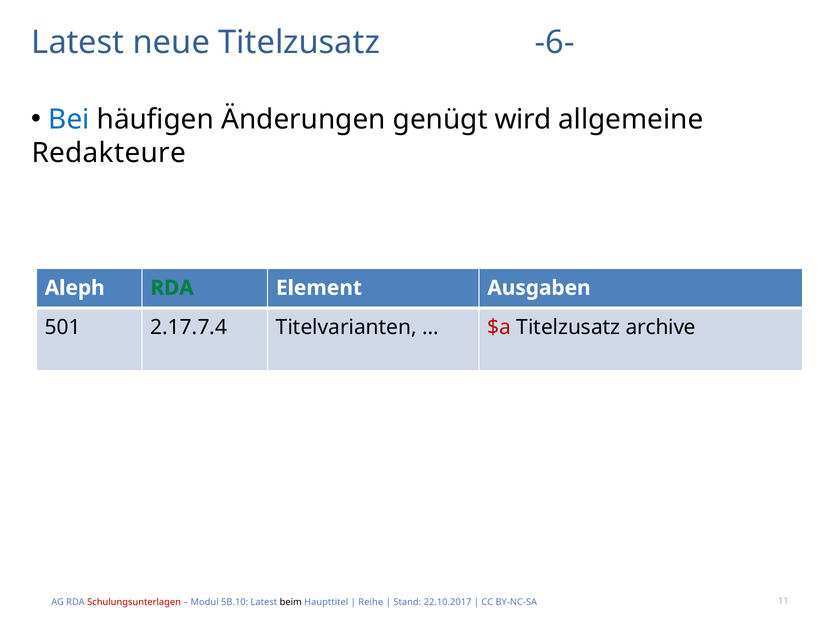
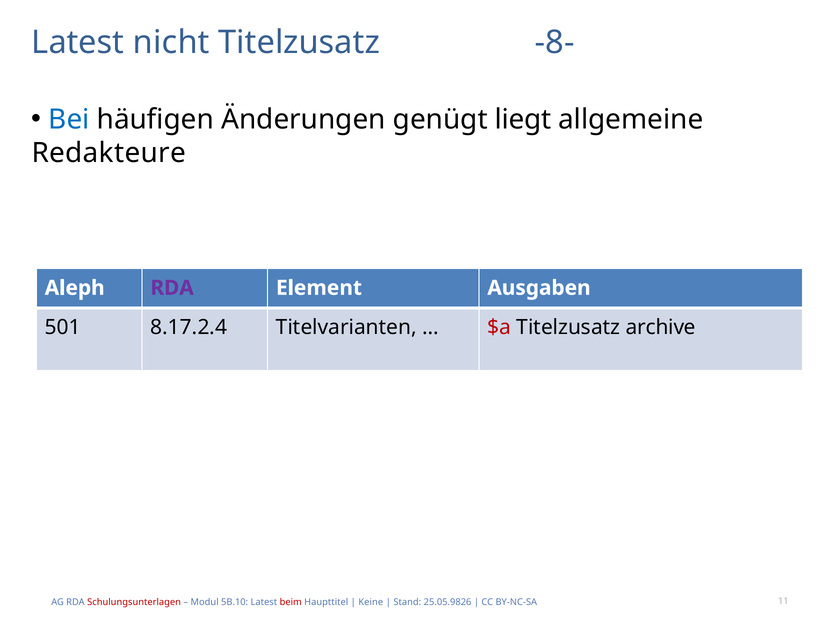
neue: neue -> nicht (171, 42)
-6-: -6- -> -8- (555, 42)
wird: wird -> liegt (523, 119)
RDA colour: green -> purple (172, 288)
2.17.7.4: 2.17.7.4 -> 8.17.2.4 (189, 328)
beim colour: black -> red (291, 602)
Reihe: Reihe -> Keine (371, 602)
22.10.2017: 22.10.2017 -> 25.05.9826 (448, 602)
